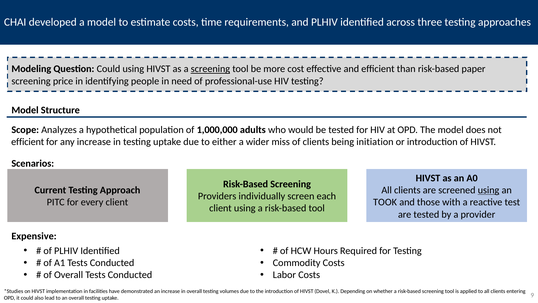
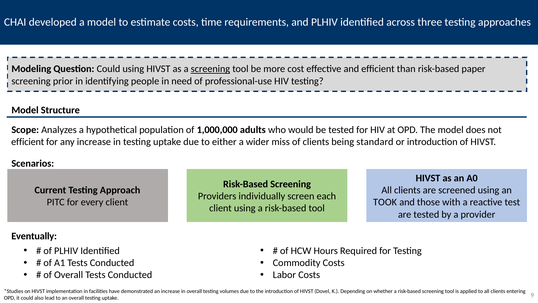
price: price -> prior (63, 81)
initiation: initiation -> standard (375, 142)
using underline: present -> none (489, 190)
Expensive: Expensive -> Eventually (34, 236)
